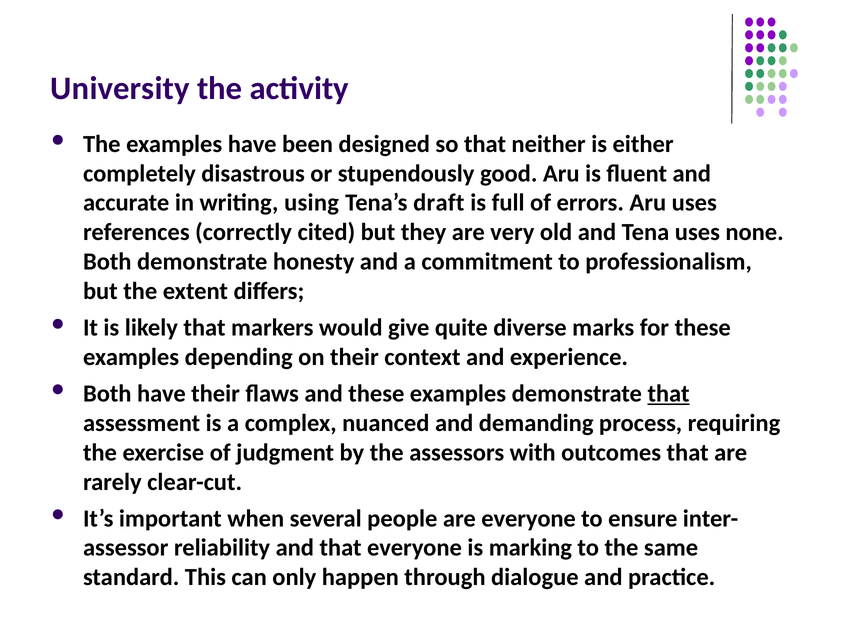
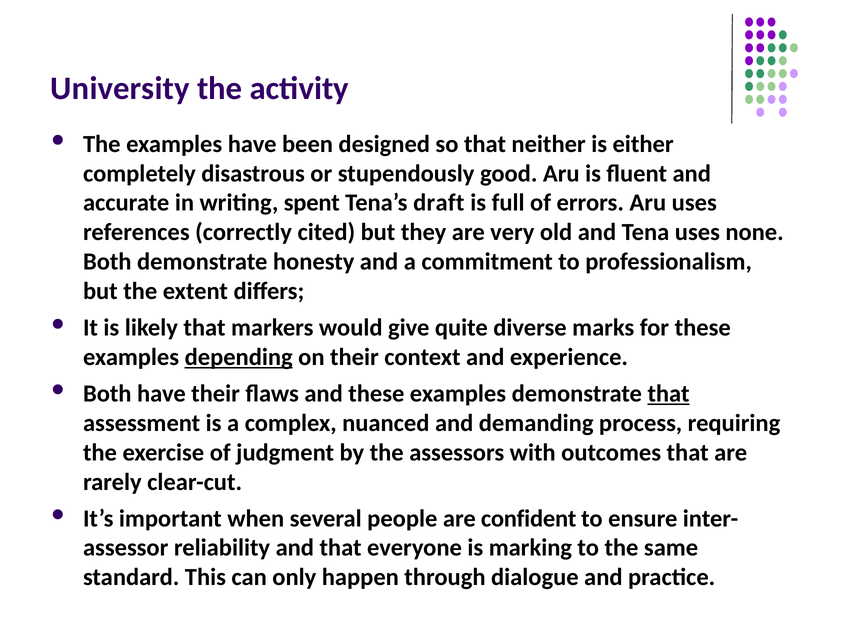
using: using -> spent (312, 203)
depending underline: none -> present (239, 357)
are everyone: everyone -> confident (529, 518)
